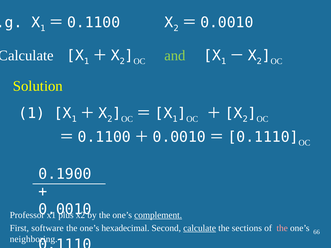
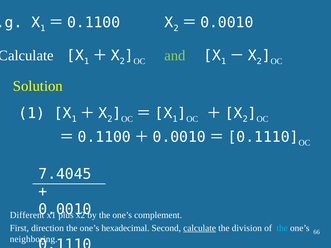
0.1900: 0.1900 -> 7.4045 (65, 174)
Professor: Professor -> Different (27, 215)
complement underline: present -> none (158, 215)
software: software -> direction (48, 228)
sections: sections -> division (247, 228)
the colour: pink -> light blue (282, 228)
